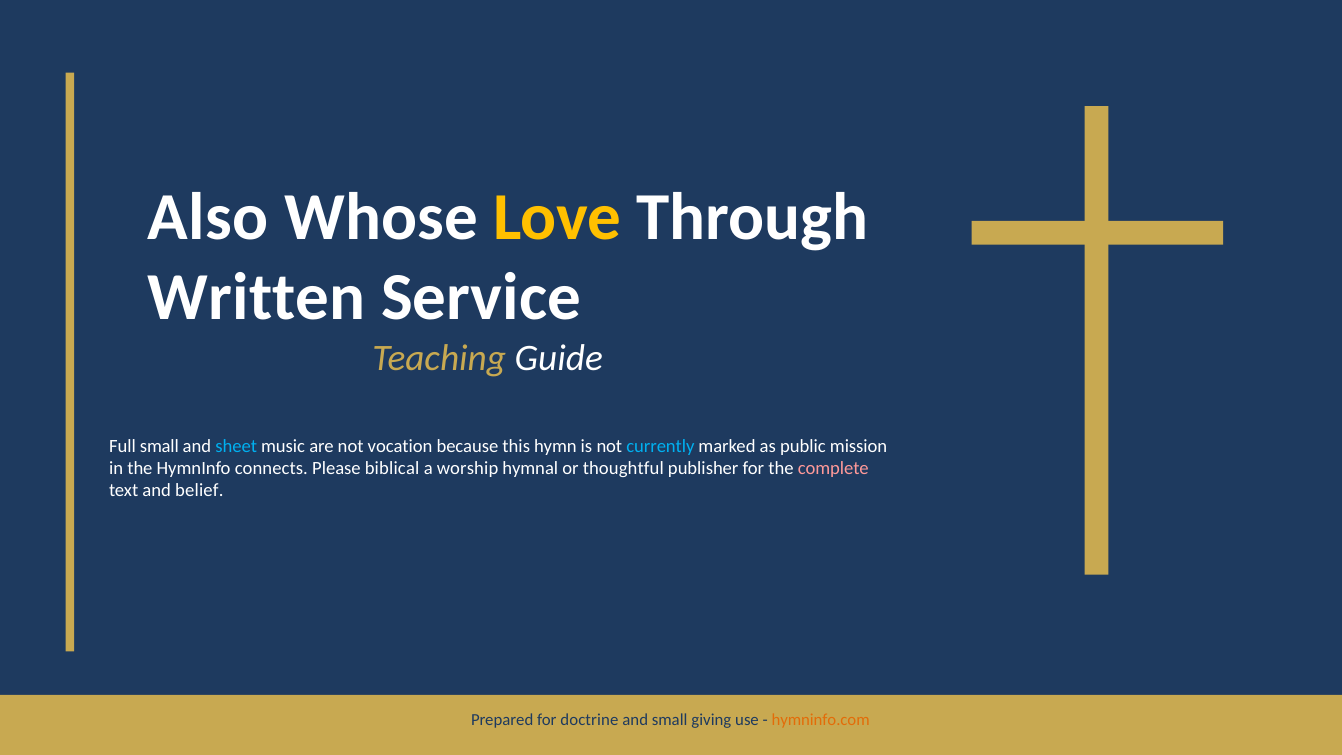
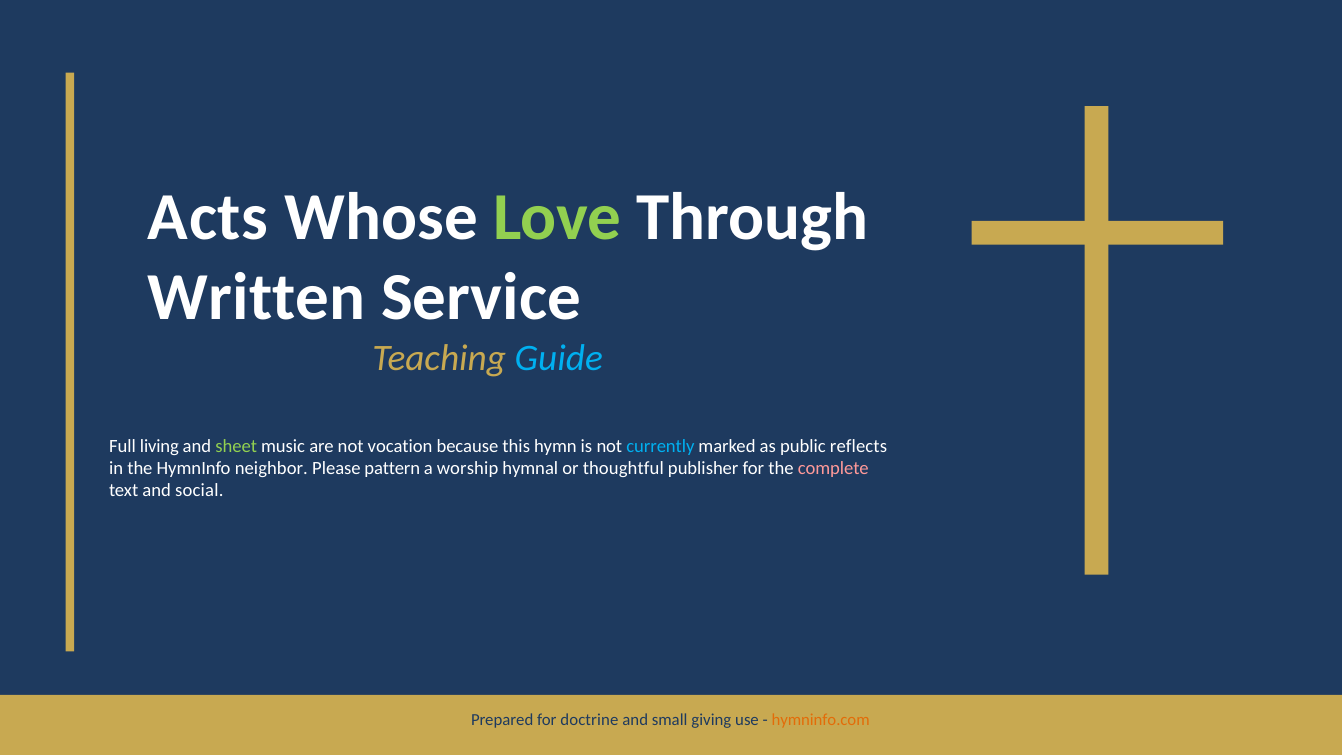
Also: Also -> Acts (208, 217)
Love colour: yellow -> light green (557, 217)
Guide colour: white -> light blue (559, 358)
Full small: small -> living (159, 446)
sheet colour: light blue -> light green (236, 446)
mission: mission -> reflects (858, 446)
connects: connects -> neighbor (271, 468)
biblical: biblical -> pattern (392, 468)
belief: belief -> social (199, 491)
